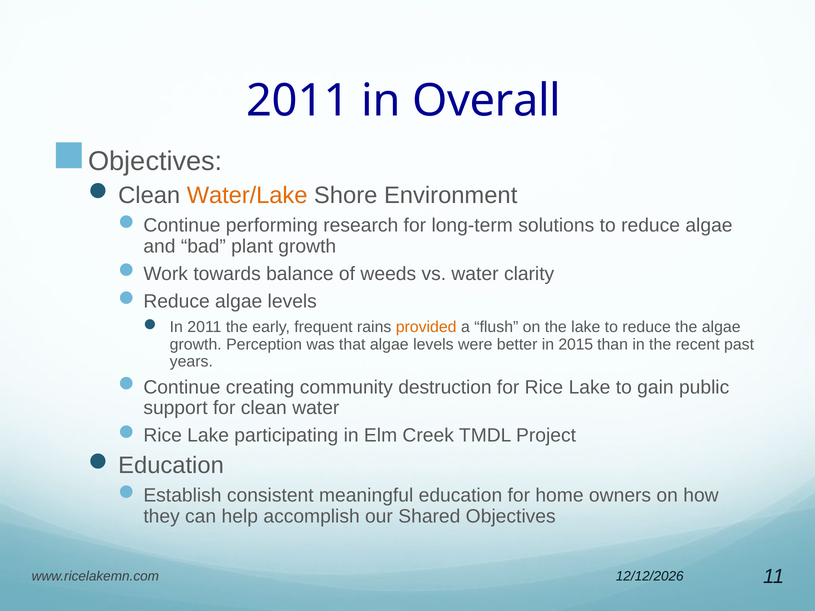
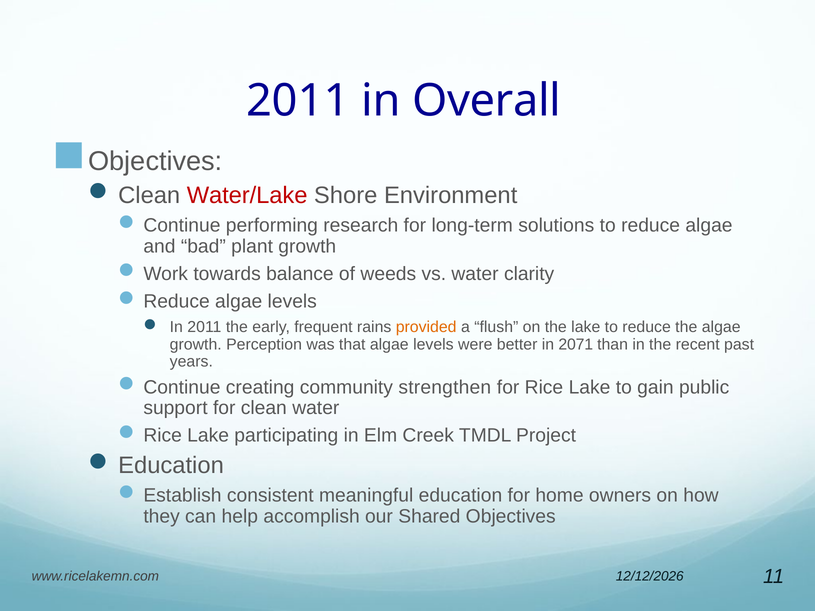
Water/Lake colour: orange -> red (247, 196)
2015: 2015 -> 2071 (576, 344)
destruction: destruction -> strengthen (445, 387)
